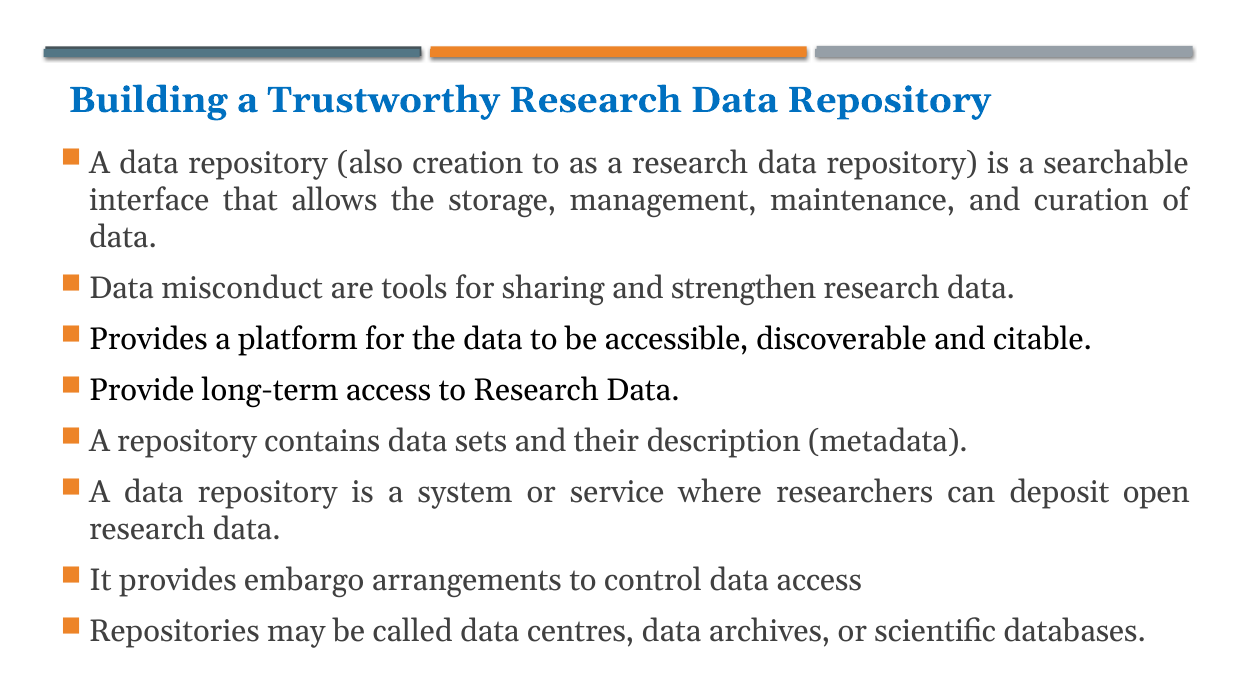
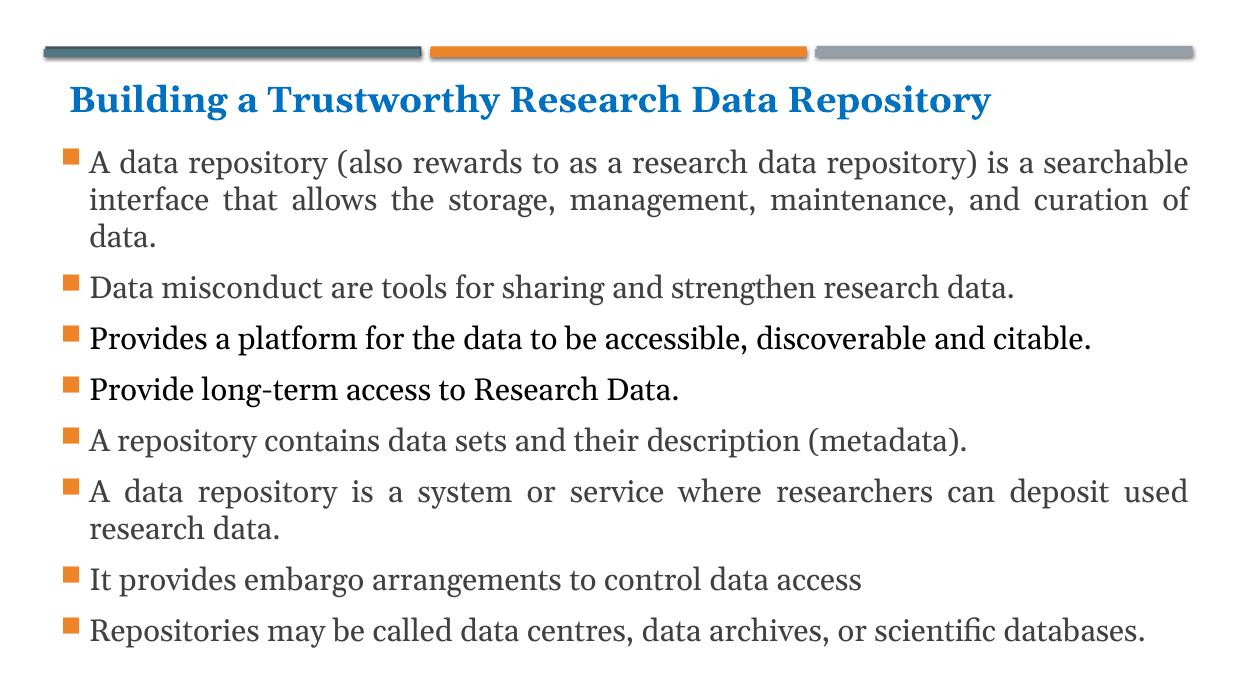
creation: creation -> rewards (468, 163)
open: open -> used (1156, 493)
